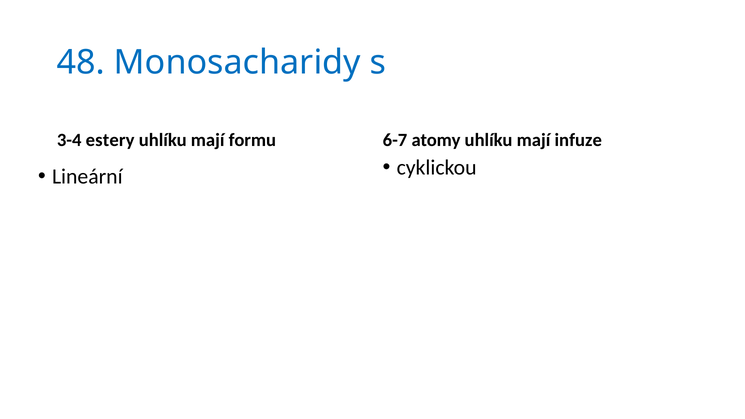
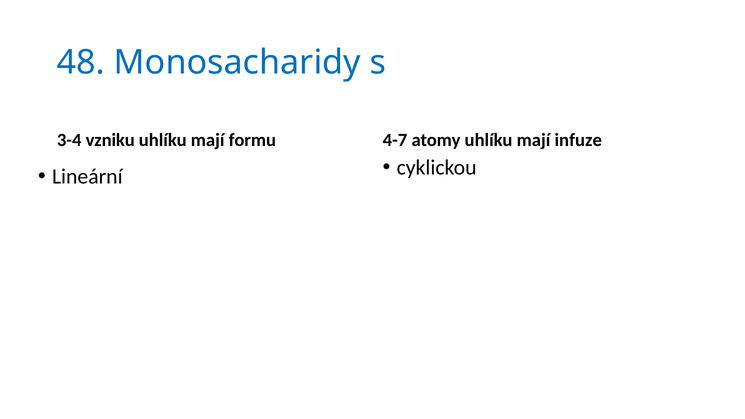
estery: estery -> vzniku (110, 140)
6-7: 6-7 -> 4-7 (395, 140)
